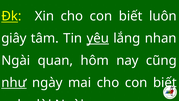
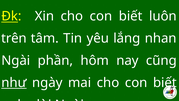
giây: giây -> trên (14, 38)
yêu underline: present -> none (98, 38)
quan: quan -> phần (55, 60)
